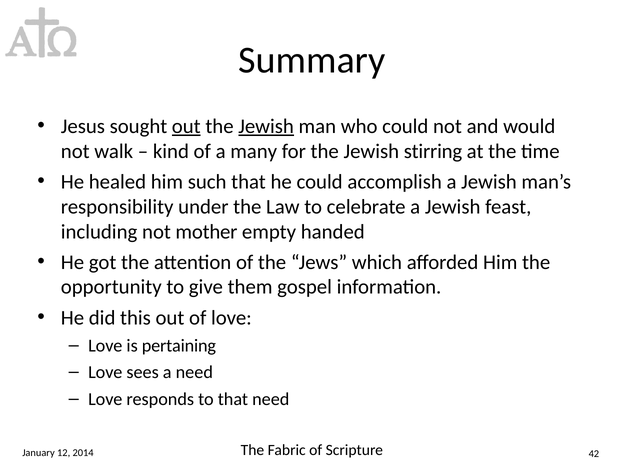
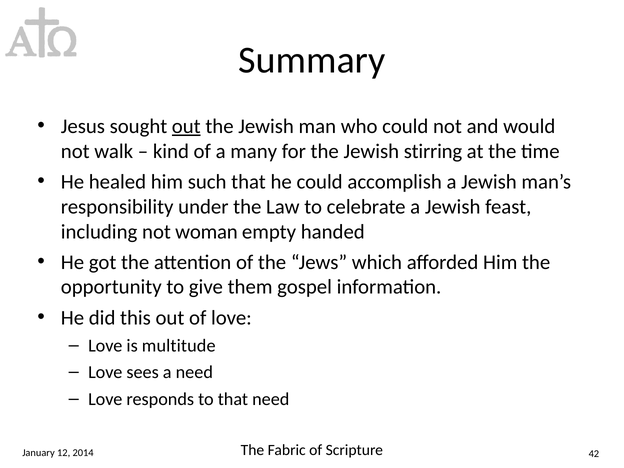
Jewish underline: present -> none (266, 126)
mother: mother -> woman (206, 232)
pertaining: pertaining -> multitude (179, 346)
